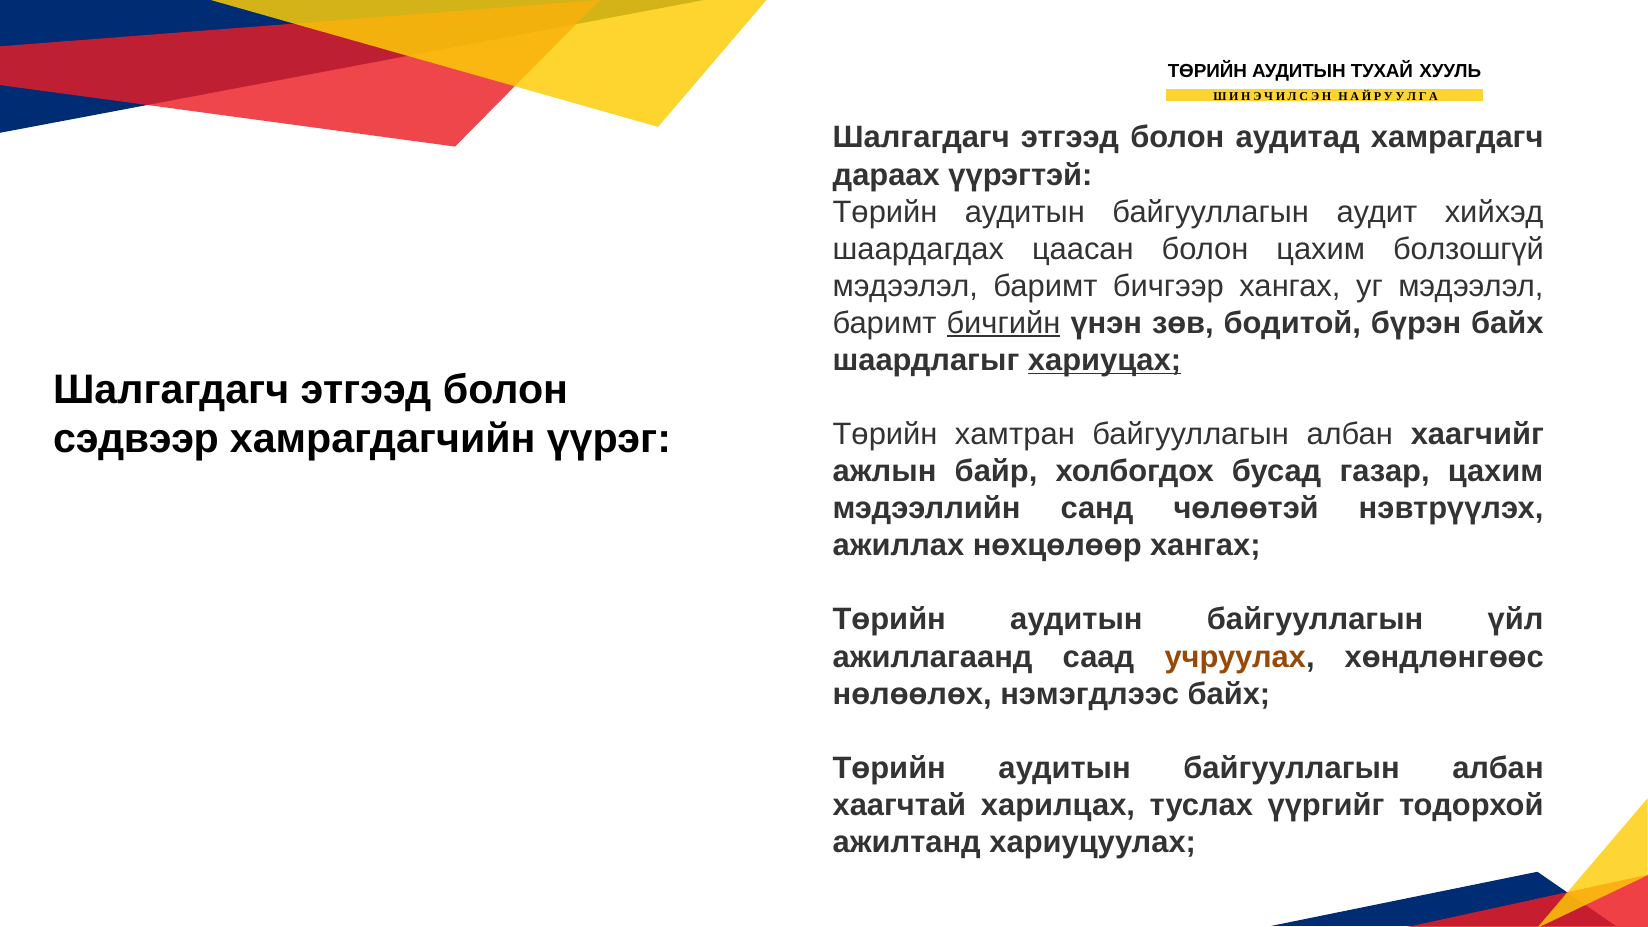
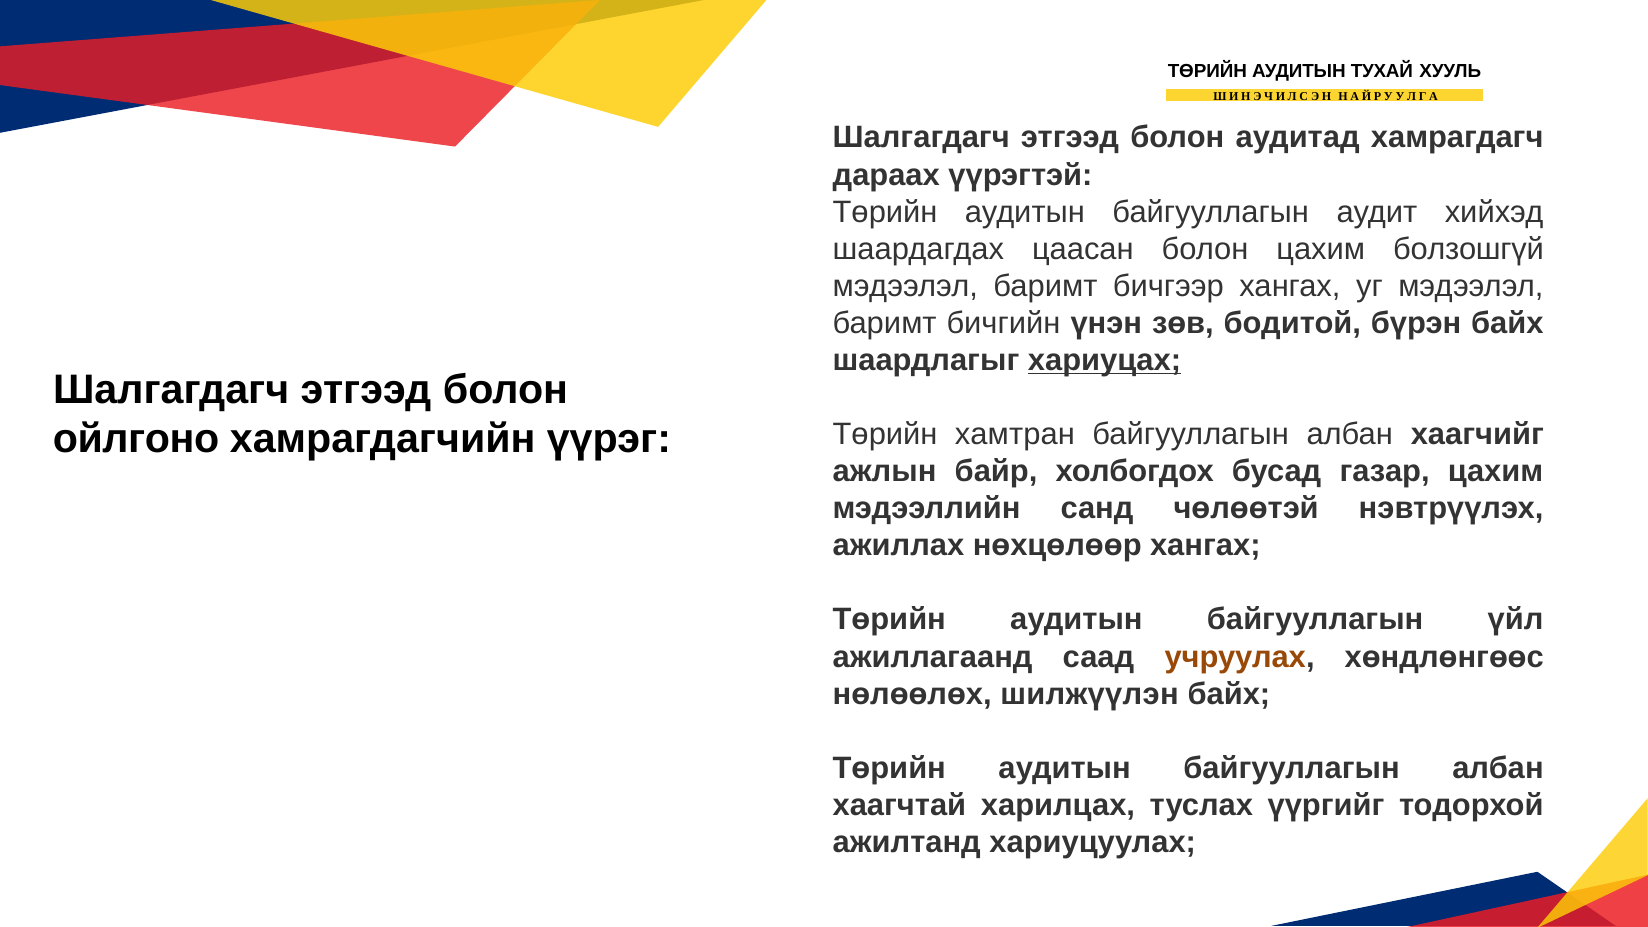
бичгийн underline: present -> none (1003, 323)
сэдвээр: сэдвээр -> ойлгоно (136, 439)
нэмэгдлээс: нэмэгдлээс -> шилжүүлэн (1089, 694)
